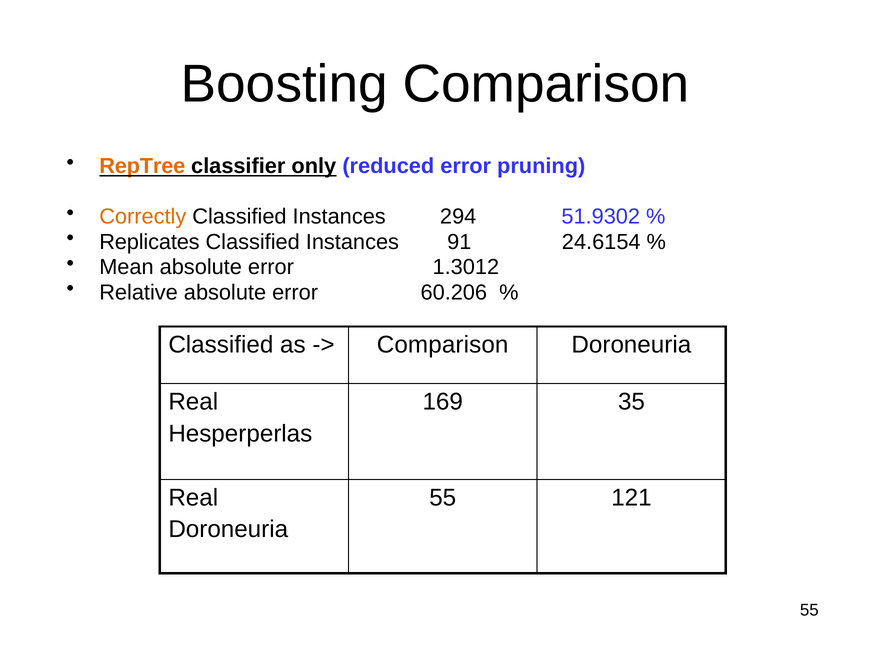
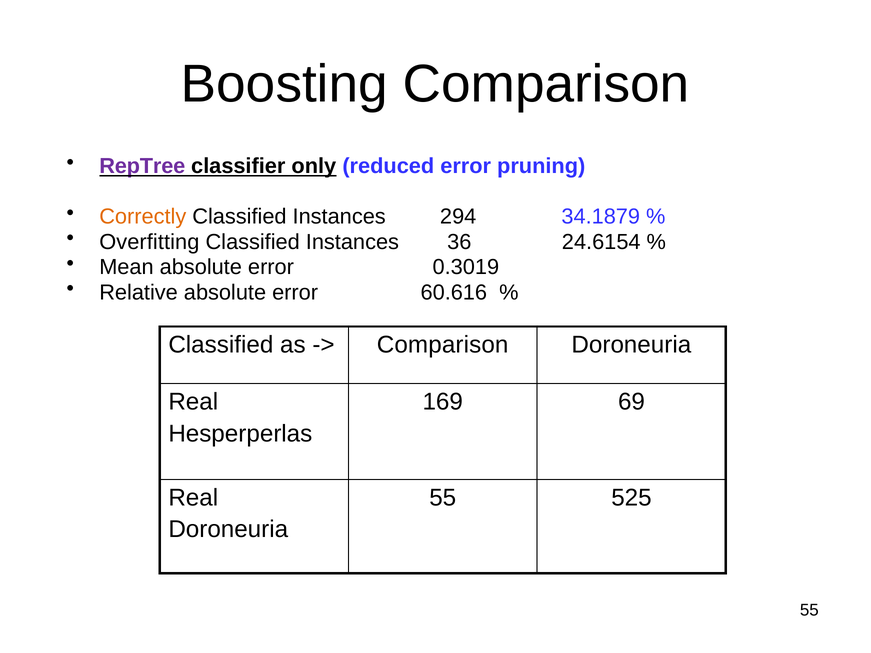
RepTree colour: orange -> purple (142, 166)
51.9302: 51.9302 -> 34.1879 (601, 217)
Replicates: Replicates -> Overfitting (149, 242)
91: 91 -> 36 (459, 242)
1.3012: 1.3012 -> 0.3019 (466, 267)
60.206: 60.206 -> 60.616 (454, 293)
35: 35 -> 69 (631, 402)
121: 121 -> 525 (631, 498)
